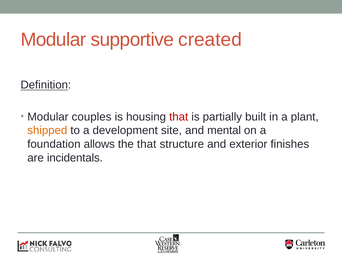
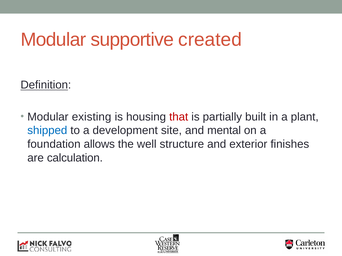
couples: couples -> existing (92, 117)
shipped colour: orange -> blue (47, 131)
the that: that -> well (147, 144)
incidentals: incidentals -> calculation (75, 158)
